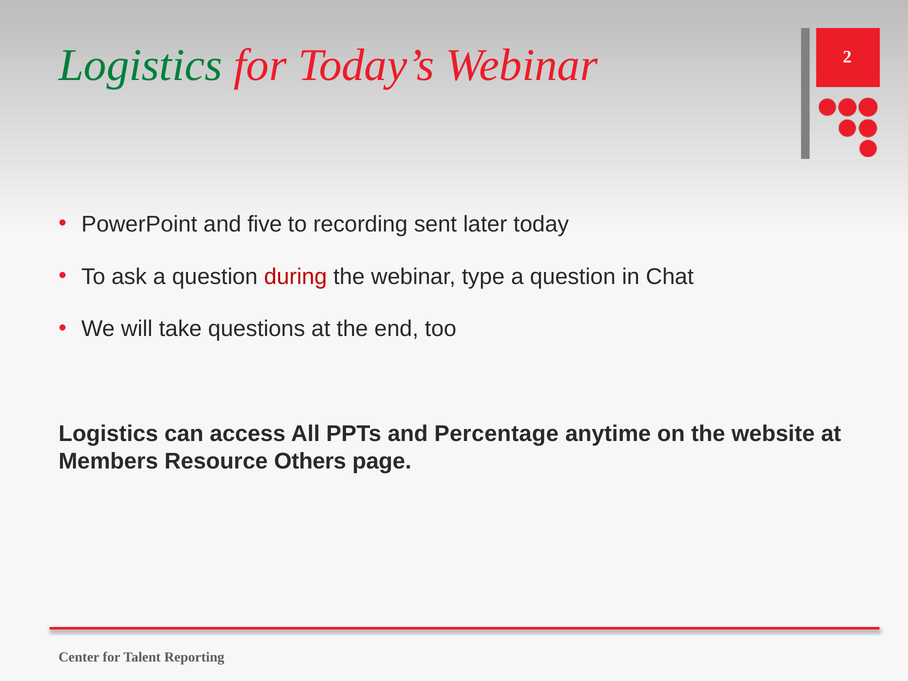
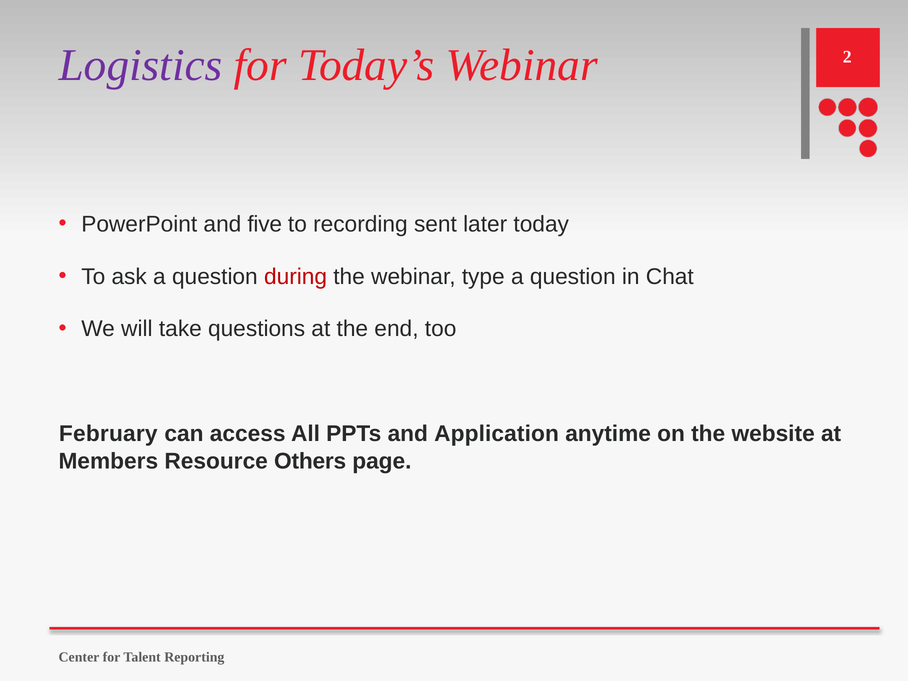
Logistics colour: green -> purple (140, 65)
Logistics: Logistics -> February (108, 434)
Percentage: Percentage -> Application (497, 434)
